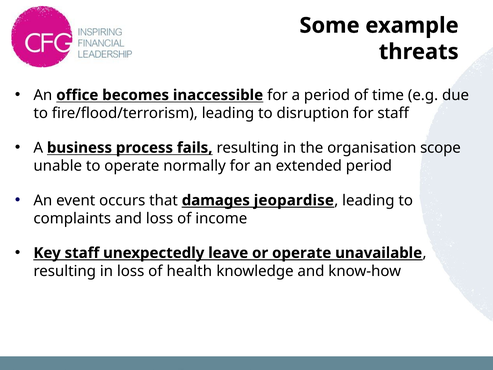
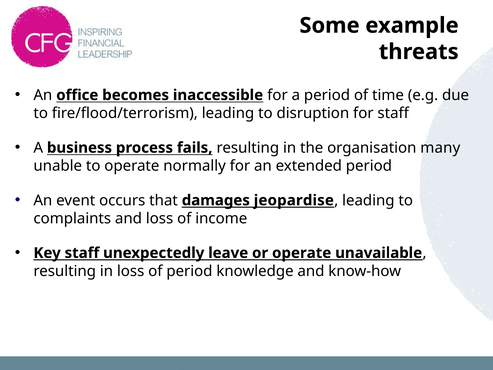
scope: scope -> many (440, 148)
of health: health -> period (189, 271)
